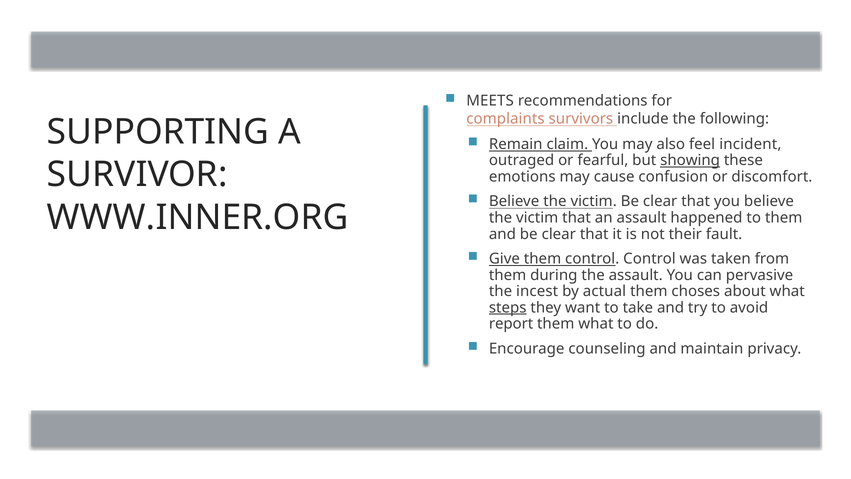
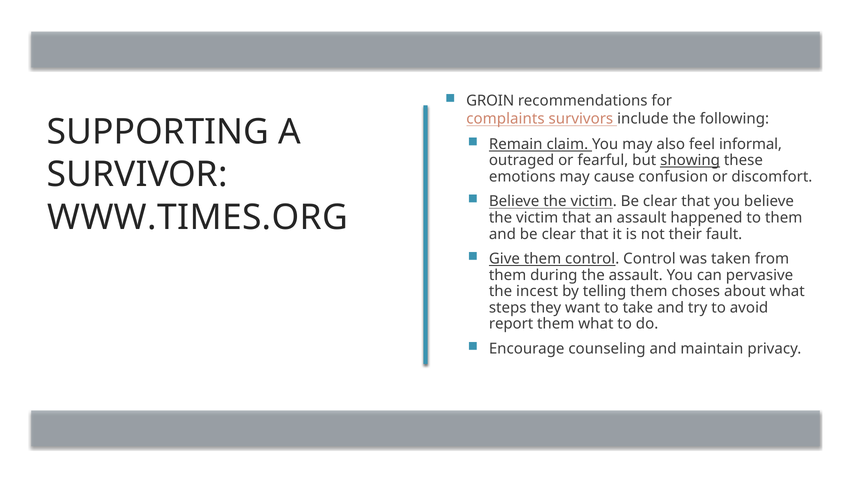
MEETS: MEETS -> GROIN (490, 101)
incident: incident -> informal (751, 144)
WWW.INNER.ORG: WWW.INNER.ORG -> WWW.TIMES.ORG (198, 217)
actual: actual -> telling (605, 291)
steps underline: present -> none (508, 307)
